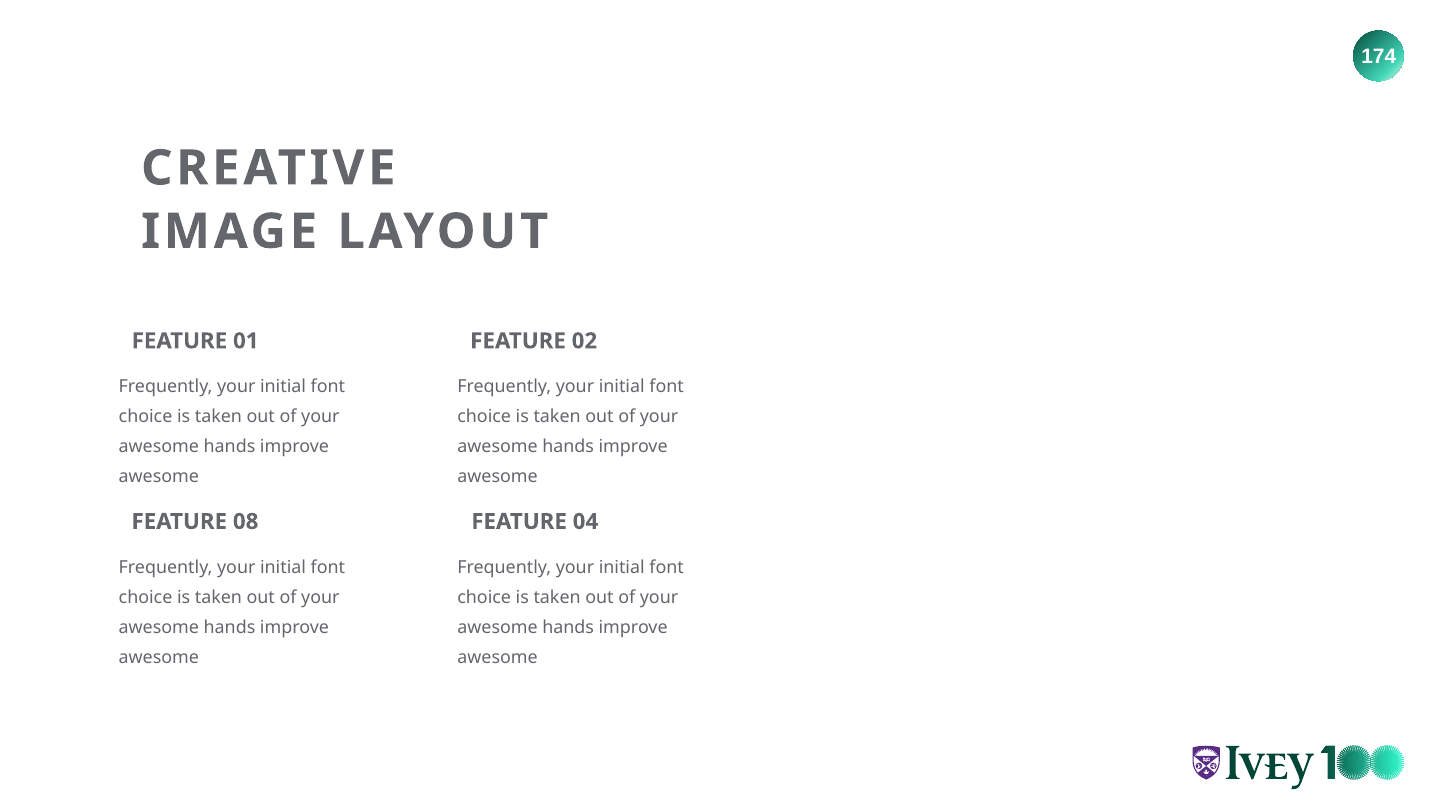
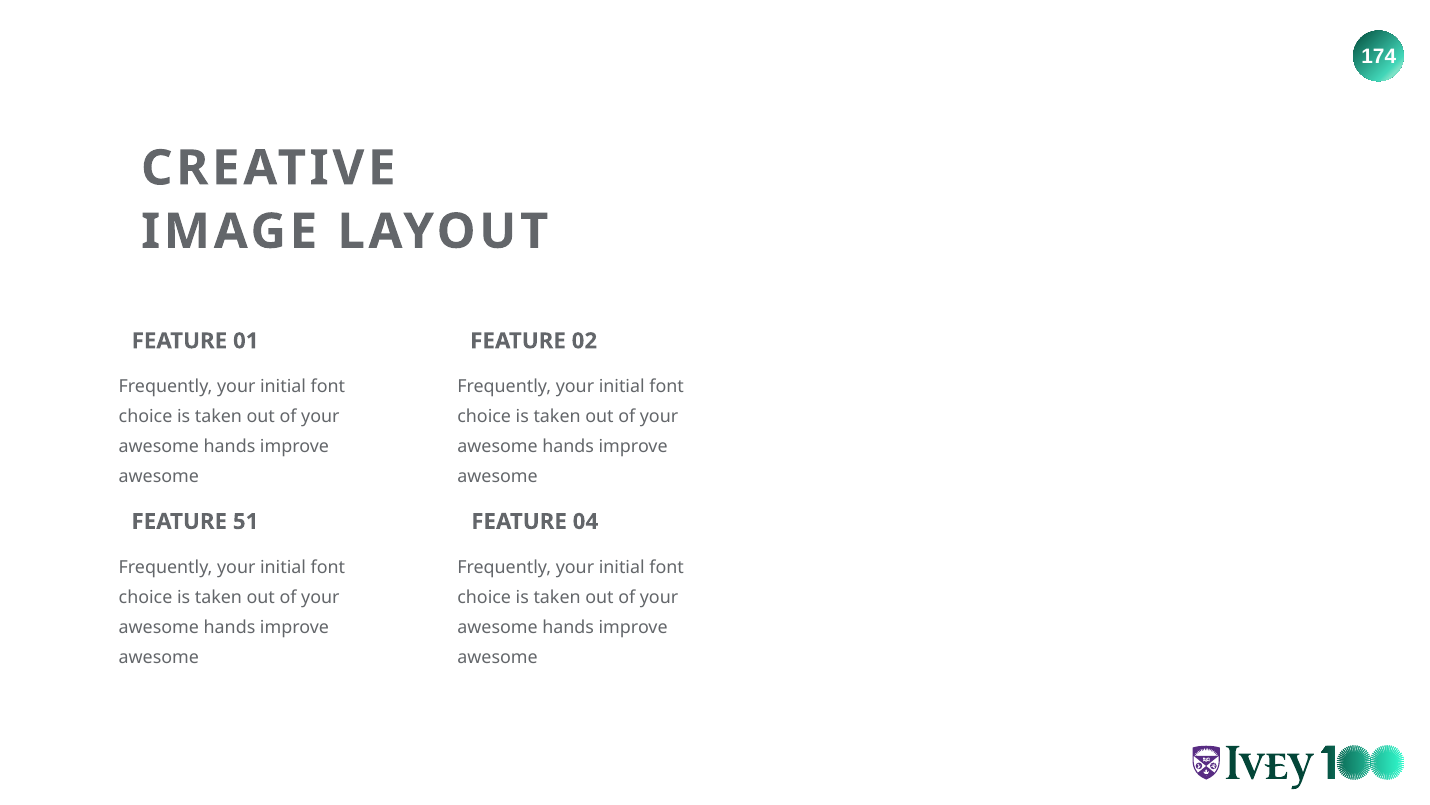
08: 08 -> 51 (246, 521)
